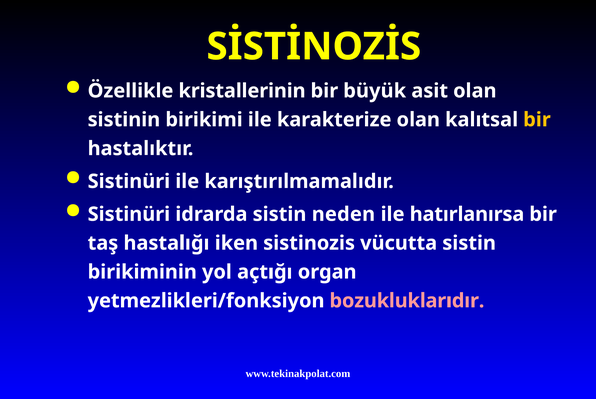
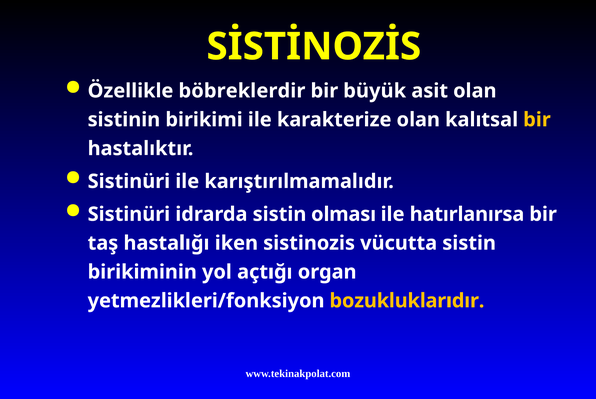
kristallerinin: kristallerinin -> böbreklerdir (242, 91)
neden: neden -> olması (344, 214)
bozukluklarıdır colour: pink -> yellow (407, 301)
